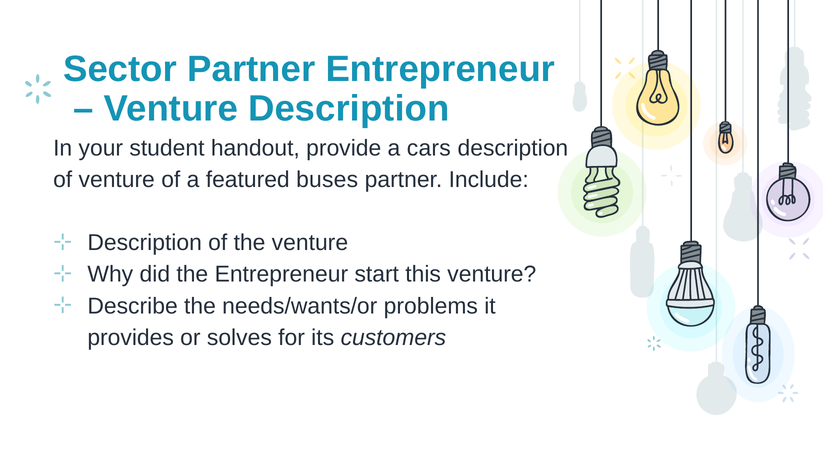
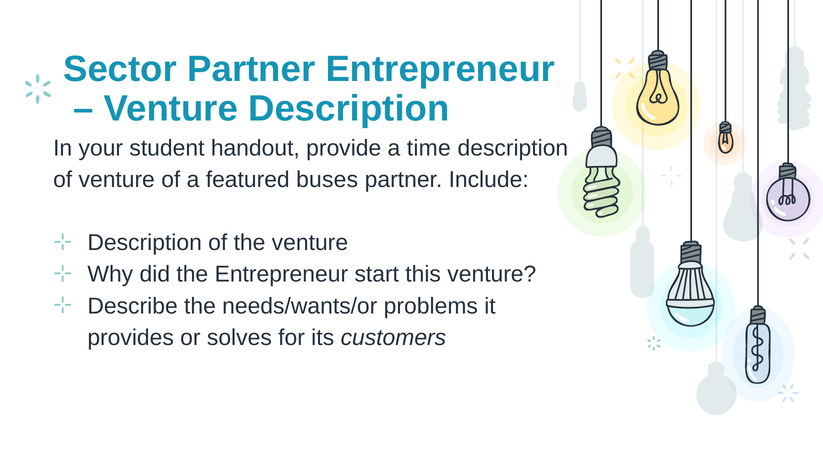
cars: cars -> time (429, 148)
